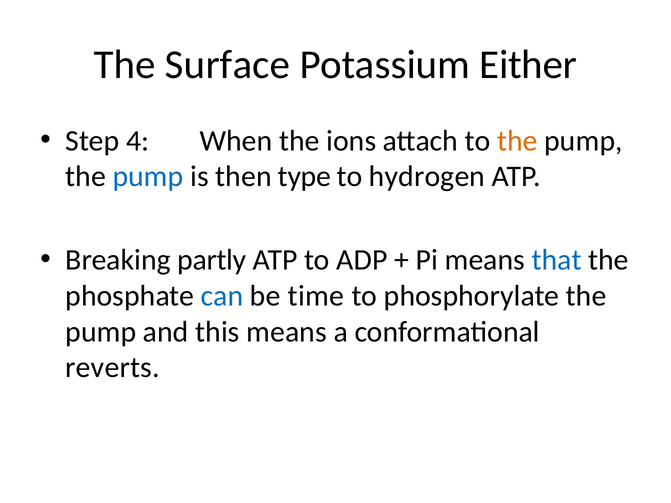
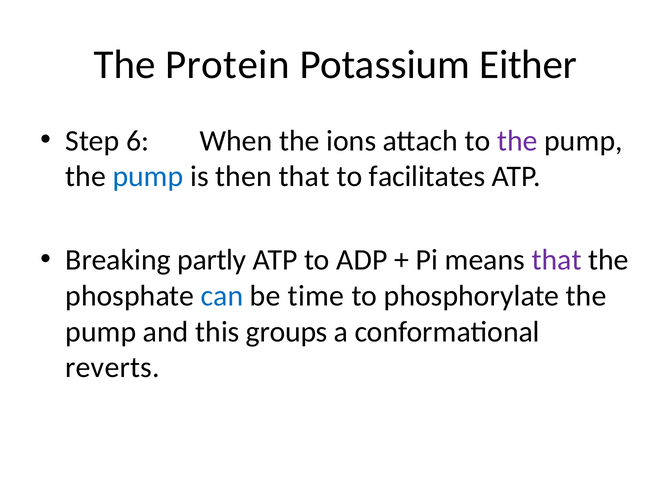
Surface: Surface -> Protein (227, 65)
4: 4 -> 6 (138, 141)
the colour: orange -> purple (517, 141)
then type: type -> that (304, 177)
hydrogen: hydrogen -> facilitates (427, 177)
that colour: blue -> purple (557, 260)
this means: means -> groups (287, 332)
